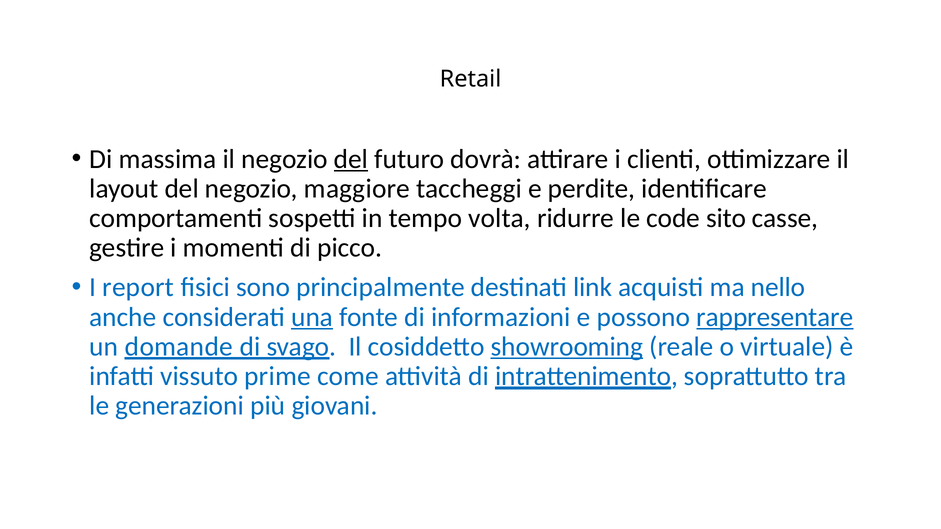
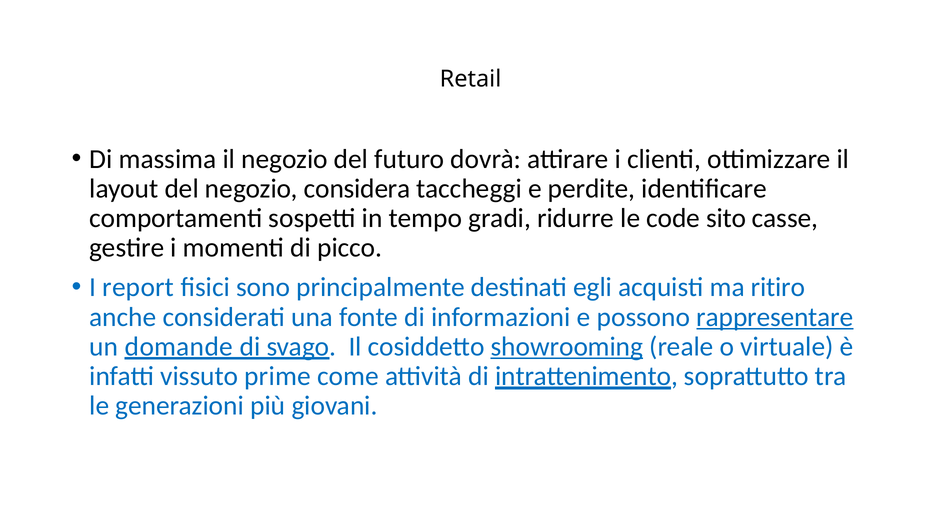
del underline: present -> none (351, 159)
maggiore: maggiore -> considera (357, 189)
volta: volta -> gradi (500, 218)
link: link -> egli (593, 287)
nello: nello -> ritiro (778, 287)
una underline: present -> none (312, 317)
